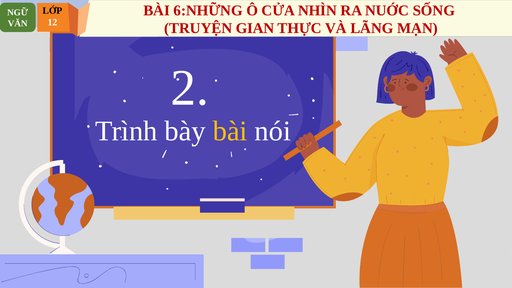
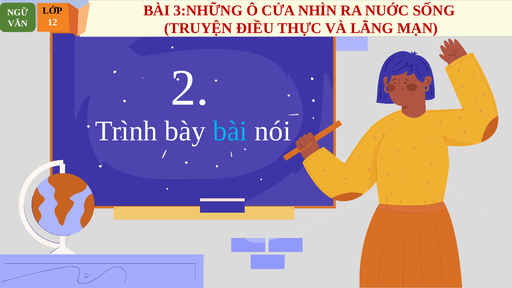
6:NHỮNG: 6:NHỮNG -> 3:NHỮNG (208, 10)
GIAN: GIAN -> ĐIỀU (255, 28)
bài colour: yellow -> light blue (230, 131)
